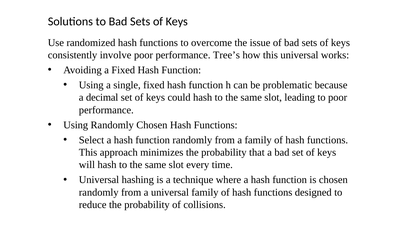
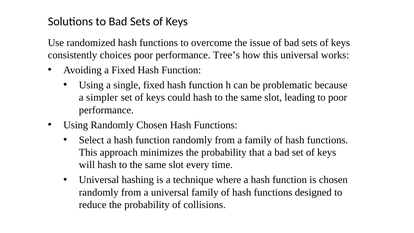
involve: involve -> choices (116, 55)
decimal: decimal -> simpler (102, 98)
